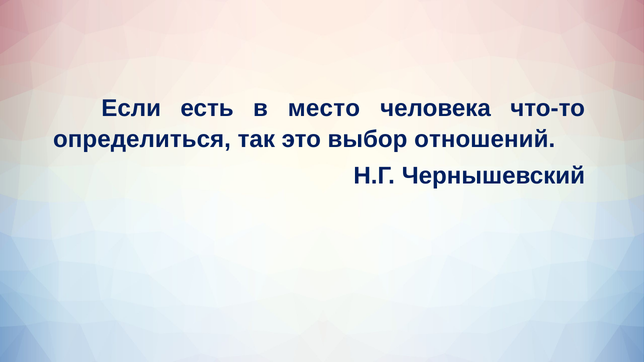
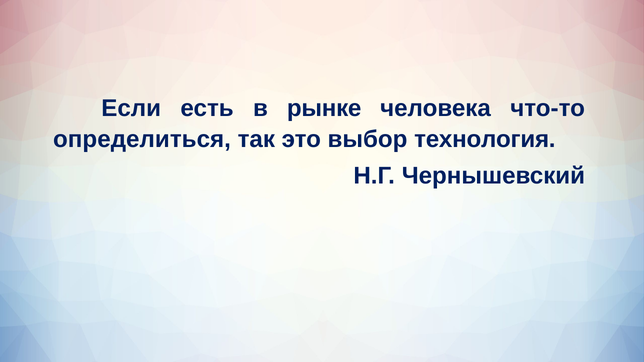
место: место -> рынке (324, 108)
отношений: отношений -> технология (485, 139)
